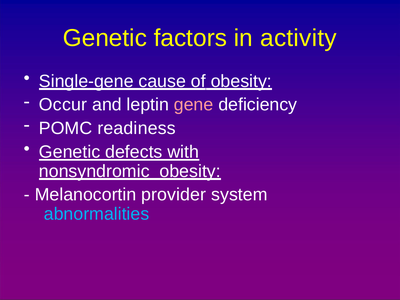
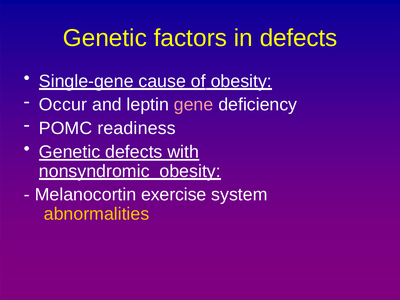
in activity: activity -> defects (299, 38)
provider: provider -> exercise (174, 195)
abnormalities colour: light blue -> yellow (97, 214)
